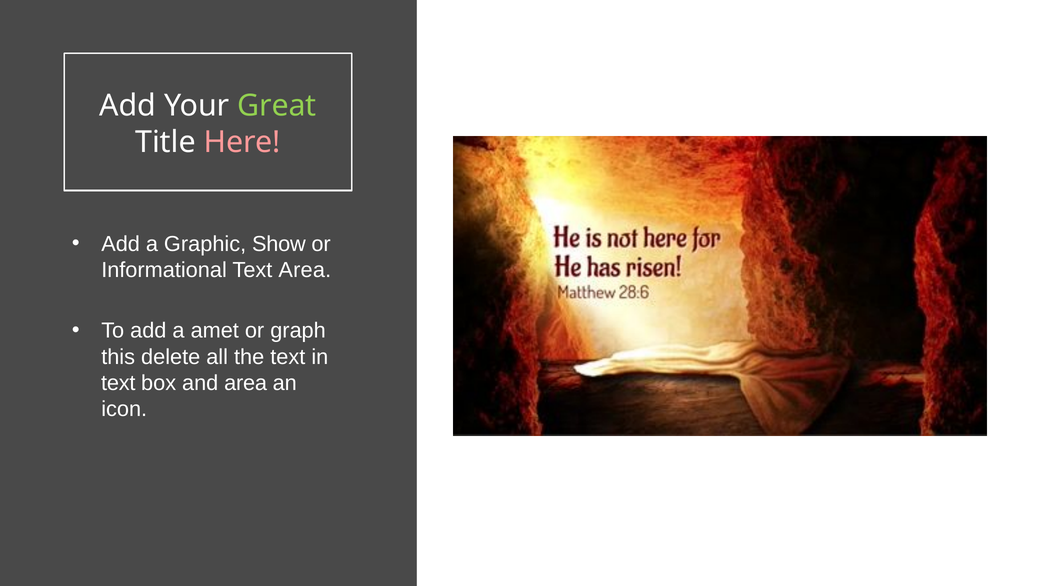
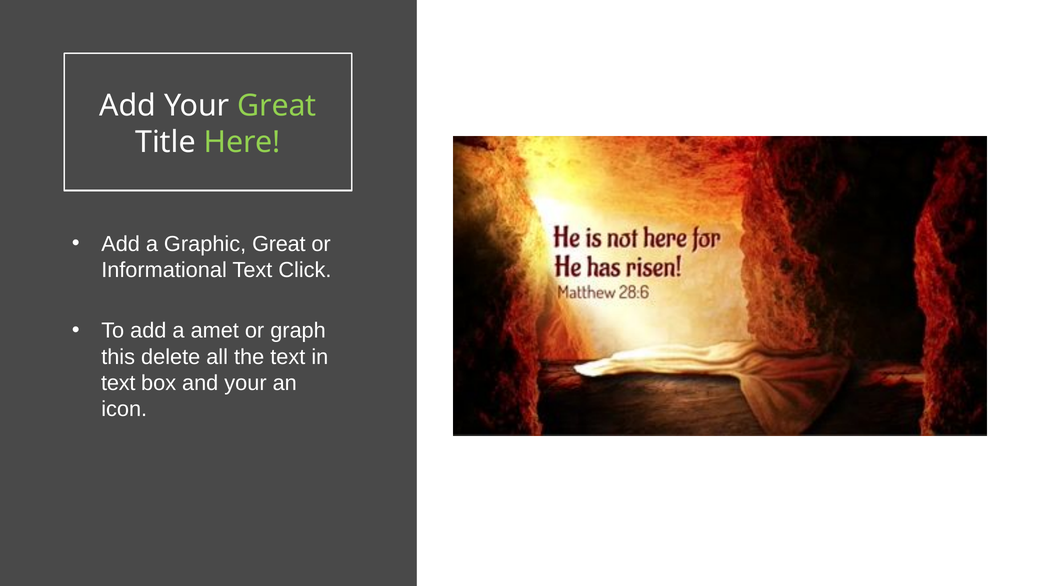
Here colour: pink -> light green (242, 142)
Graphic Show: Show -> Great (279, 244)
Text Area: Area -> Click (305, 270)
and area: area -> your (245, 383)
